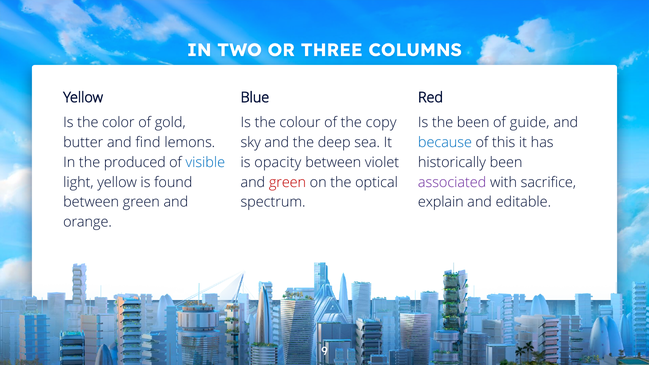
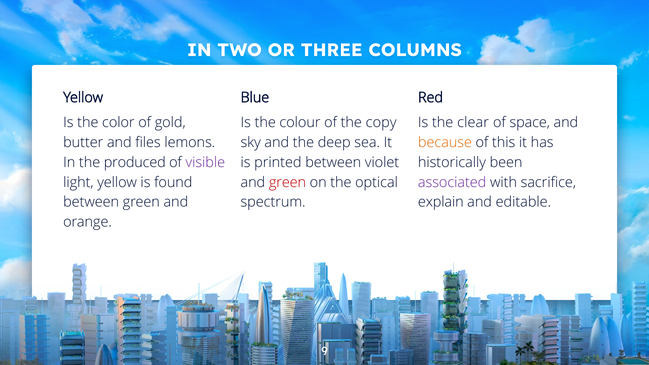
the been: been -> clear (473, 123)
guide: guide -> space (530, 123)
find: find -> files (148, 143)
because colour: blue -> orange (445, 143)
visible colour: blue -> purple (205, 162)
opacity: opacity -> printed (278, 162)
